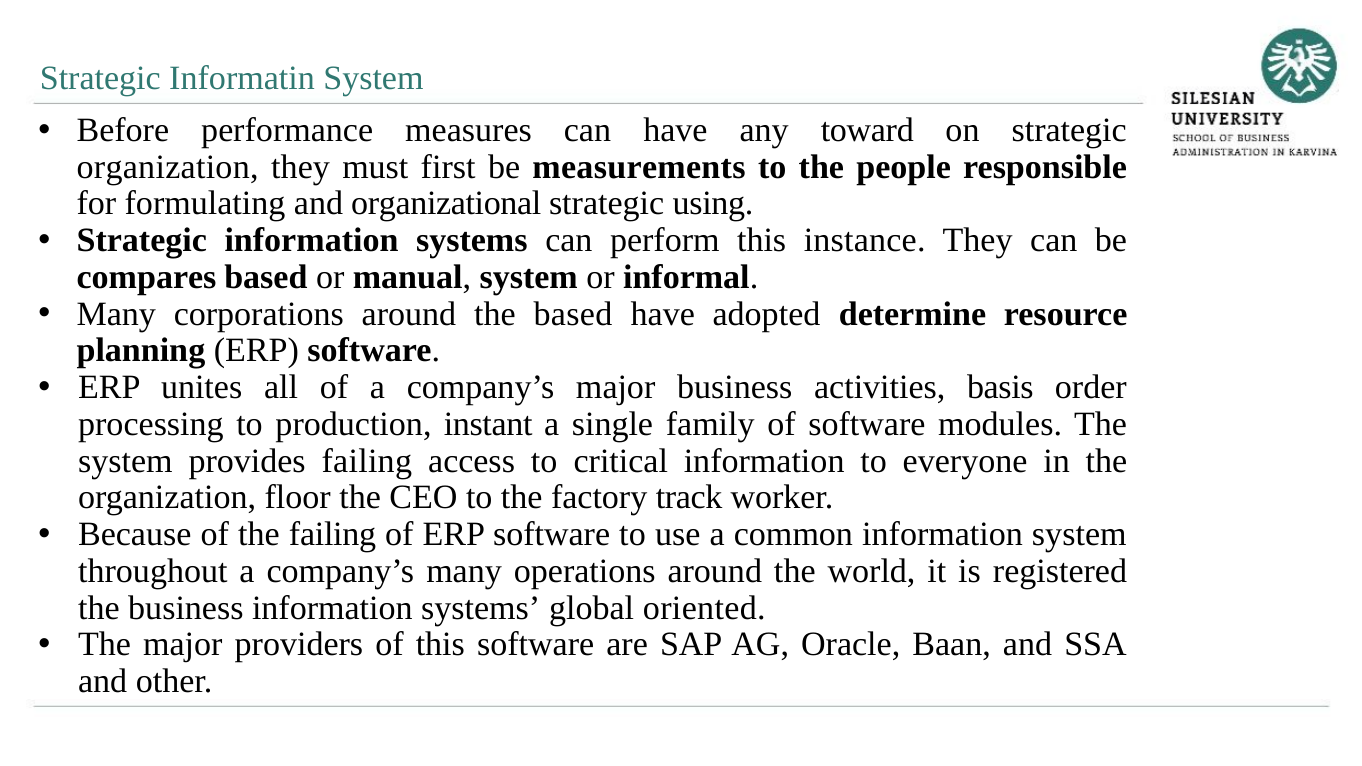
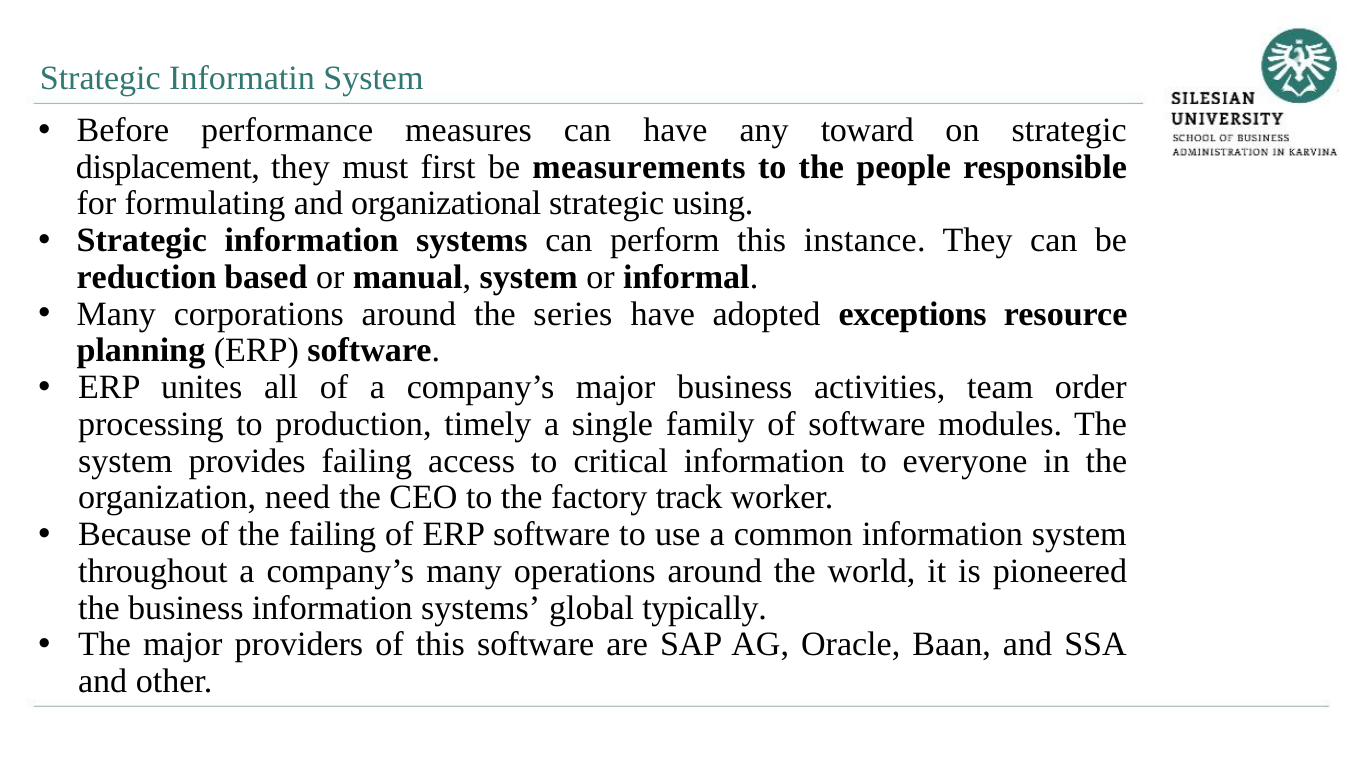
organization: organization -> displacement (168, 167)
compares: compares -> reduction (147, 277)
the based: based -> series (573, 314)
determine: determine -> exceptions (913, 314)
basis: basis -> team (1000, 387)
instant: instant -> timely (488, 424)
floor: floor -> need (298, 498)
registered: registered -> pioneered (1060, 571)
oriented: oriented -> typically (705, 608)
